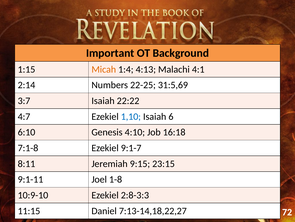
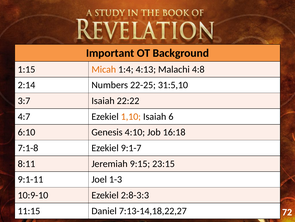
4:1: 4:1 -> 4:8 (198, 69)
31:5,69: 31:5,69 -> 31:5,10 (173, 85)
1,10 colour: blue -> orange (131, 116)
1-8: 1-8 -> 1-3 (116, 179)
